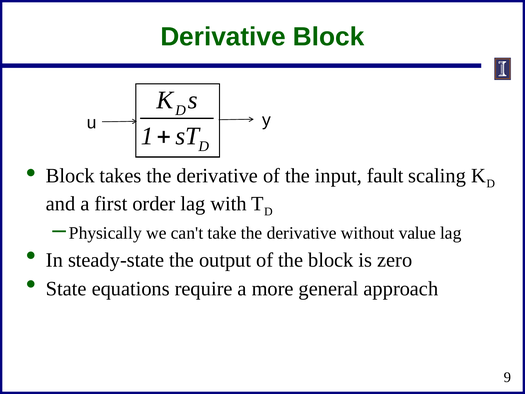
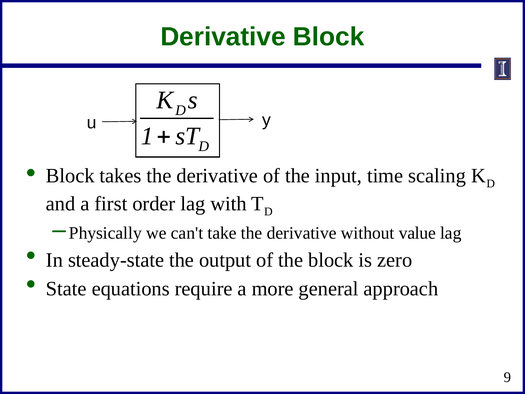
fault: fault -> time (385, 176)
